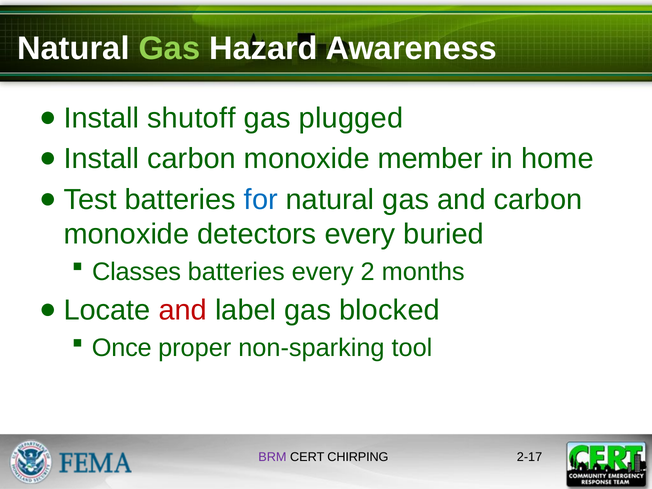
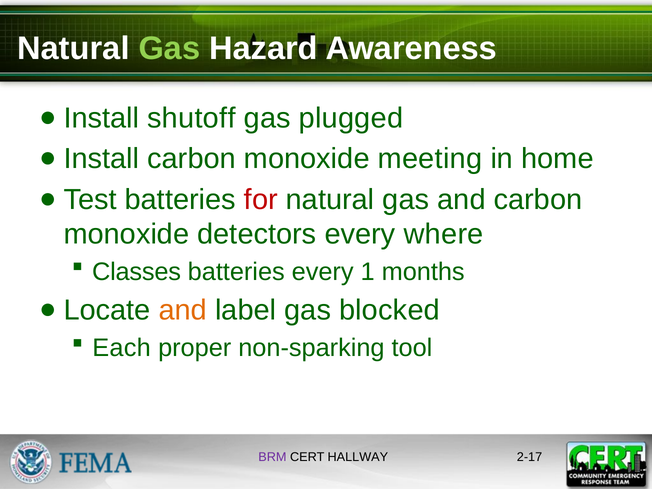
member: member -> meeting (430, 159)
for colour: blue -> red (261, 199)
buried: buried -> where (444, 234)
2: 2 -> 1 (368, 272)
and colour: red -> orange (183, 310)
Once: Once -> Each (122, 348)
CHIRPING: CHIRPING -> HALLWAY (358, 457)
